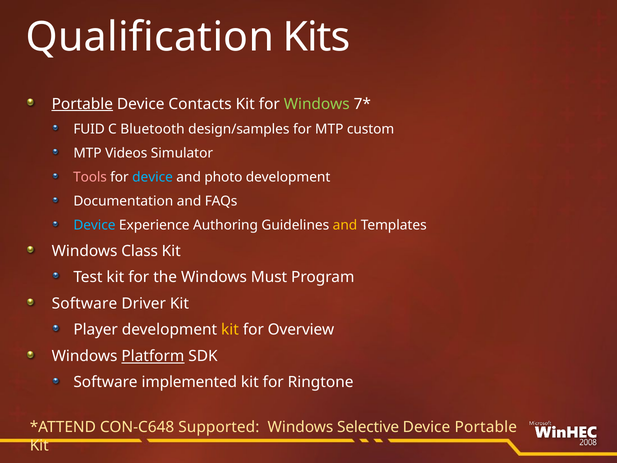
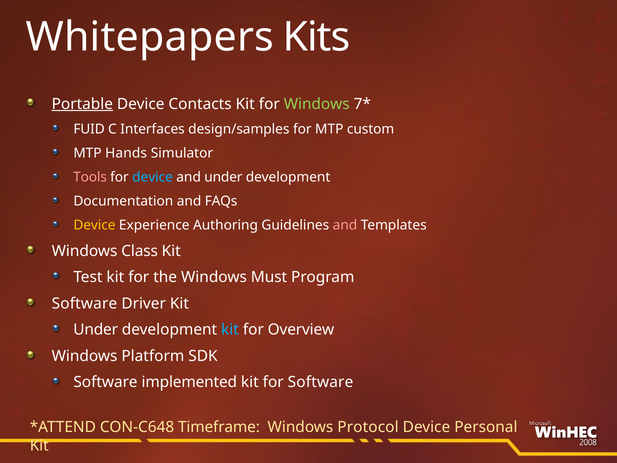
Qualification: Qualification -> Whitepapers (150, 37)
Bluetooth: Bluetooth -> Interfaces (153, 129)
Videos: Videos -> Hands (126, 153)
and photo: photo -> under (223, 177)
Device colour: light blue -> yellow (94, 225)
and colour: yellow -> pink (345, 225)
Player: Player -> Under (96, 329)
kit colour: yellow -> light blue (230, 329)
Platform underline: present -> none (153, 356)
for Ringtone: Ringtone -> Software (321, 382)
Supported: Supported -> Timeframe (219, 427)
Selective: Selective -> Protocol (368, 427)
Device Portable: Portable -> Personal (486, 427)
